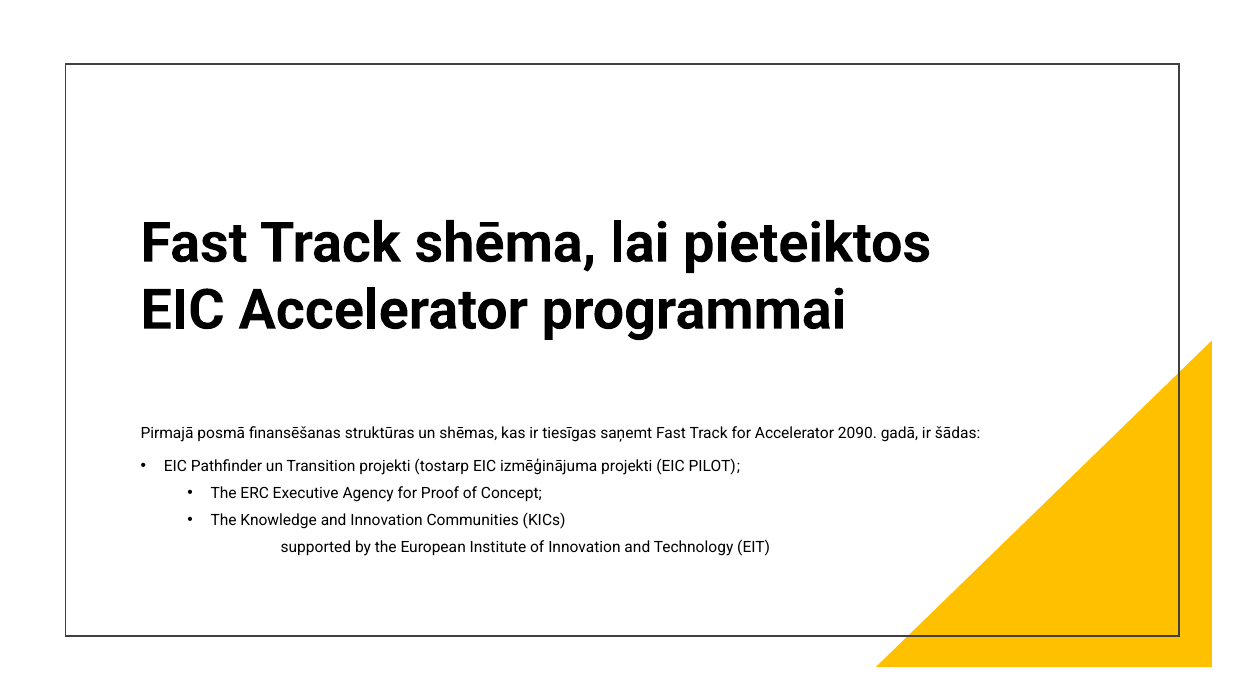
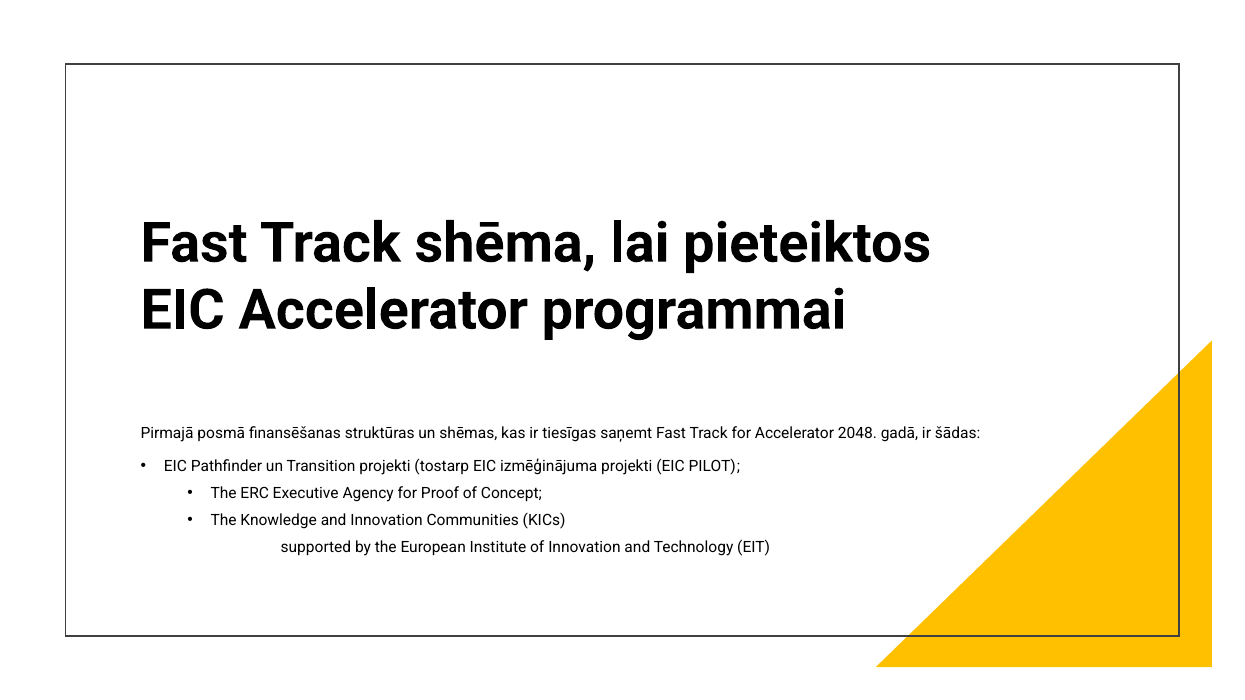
2090: 2090 -> 2048 (857, 433)
